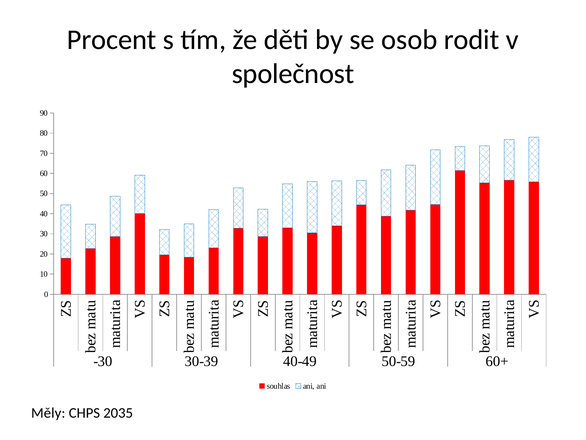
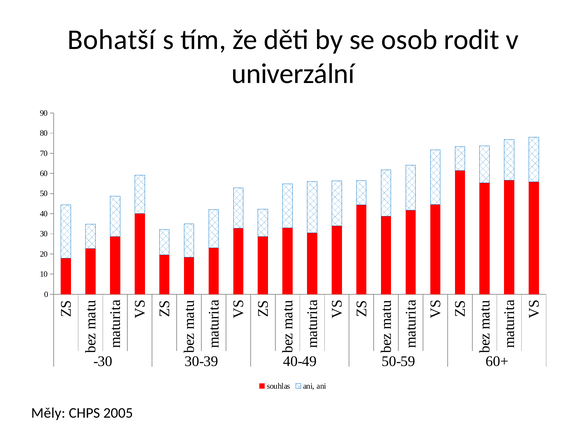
Procent: Procent -> Bohatší (111, 40)
společnost: společnost -> univerzální (293, 74)
2035: 2035 -> 2005 (118, 412)
